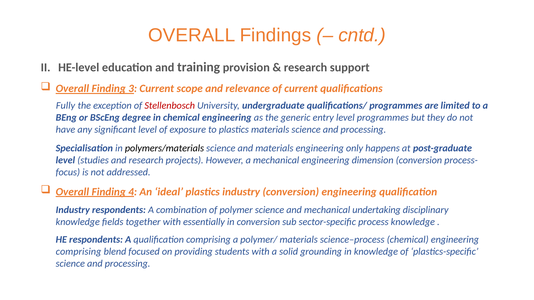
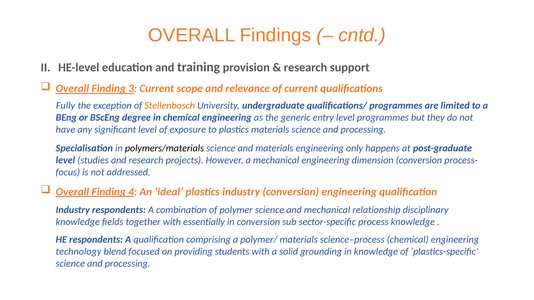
Stellenbosch colour: red -> orange (170, 106)
undertaking: undertaking -> relationship (376, 210)
comprising: comprising -> technology (79, 252)
